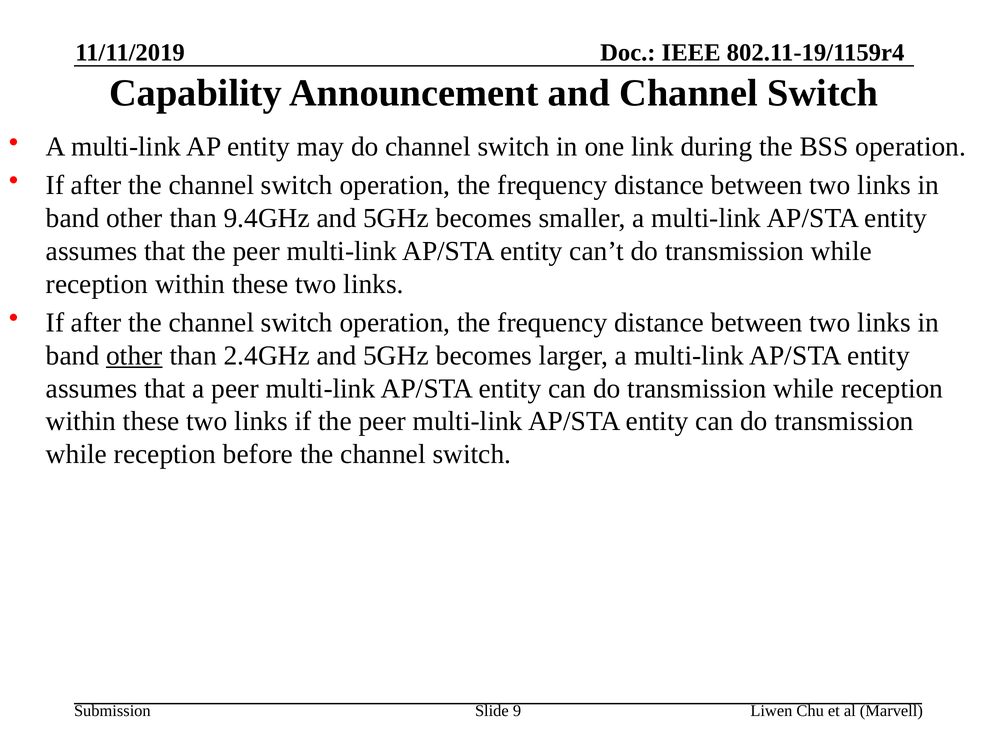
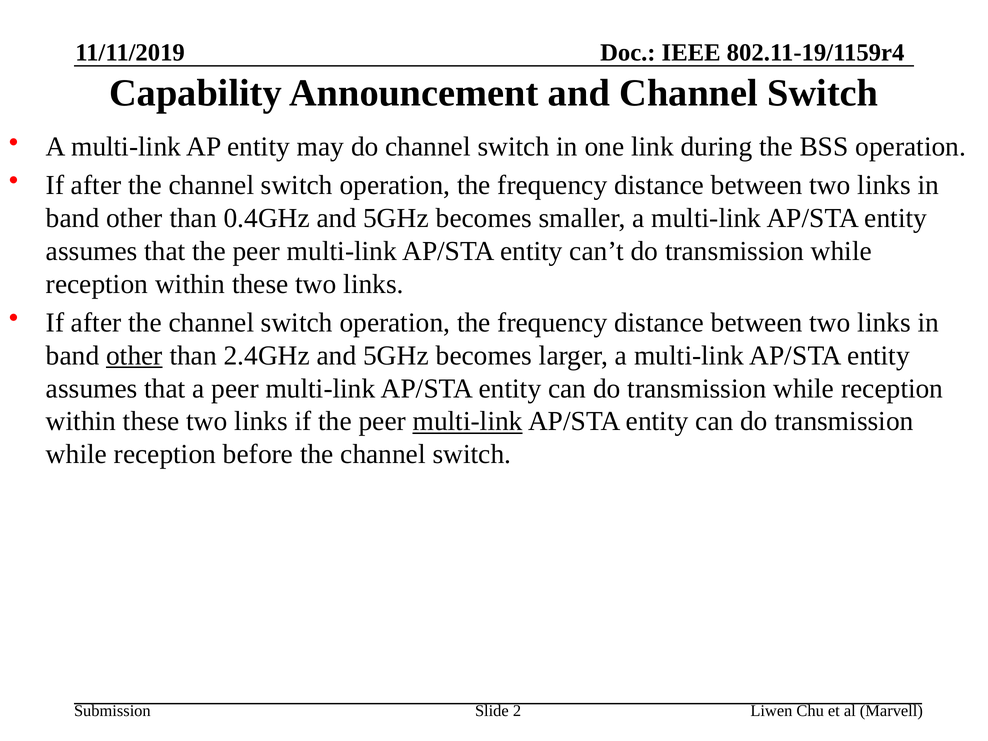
9.4GHz: 9.4GHz -> 0.4GHz (267, 218)
multi-link underline: none -> present (468, 421)
9: 9 -> 2 (517, 711)
